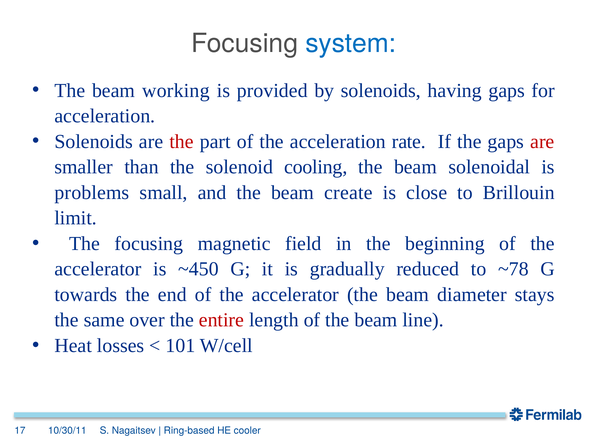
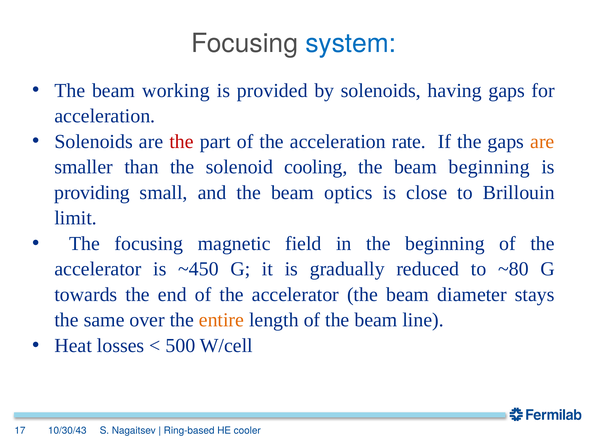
are colour: red -> orange (542, 142)
beam solenoidal: solenoidal -> beginning (489, 167)
problems: problems -> providing (92, 193)
create: create -> optics (348, 193)
~78: ~78 -> ~80 (513, 269)
entire colour: red -> orange (221, 320)
101: 101 -> 500 (180, 346)
10/30/11: 10/30/11 -> 10/30/43 (67, 431)
